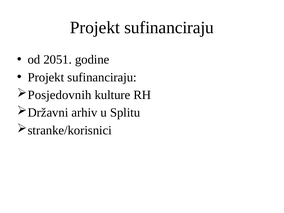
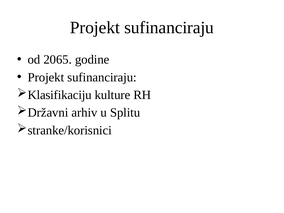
2051: 2051 -> 2065 (58, 60)
Posjedovnih: Posjedovnih -> Klasifikaciju (60, 95)
